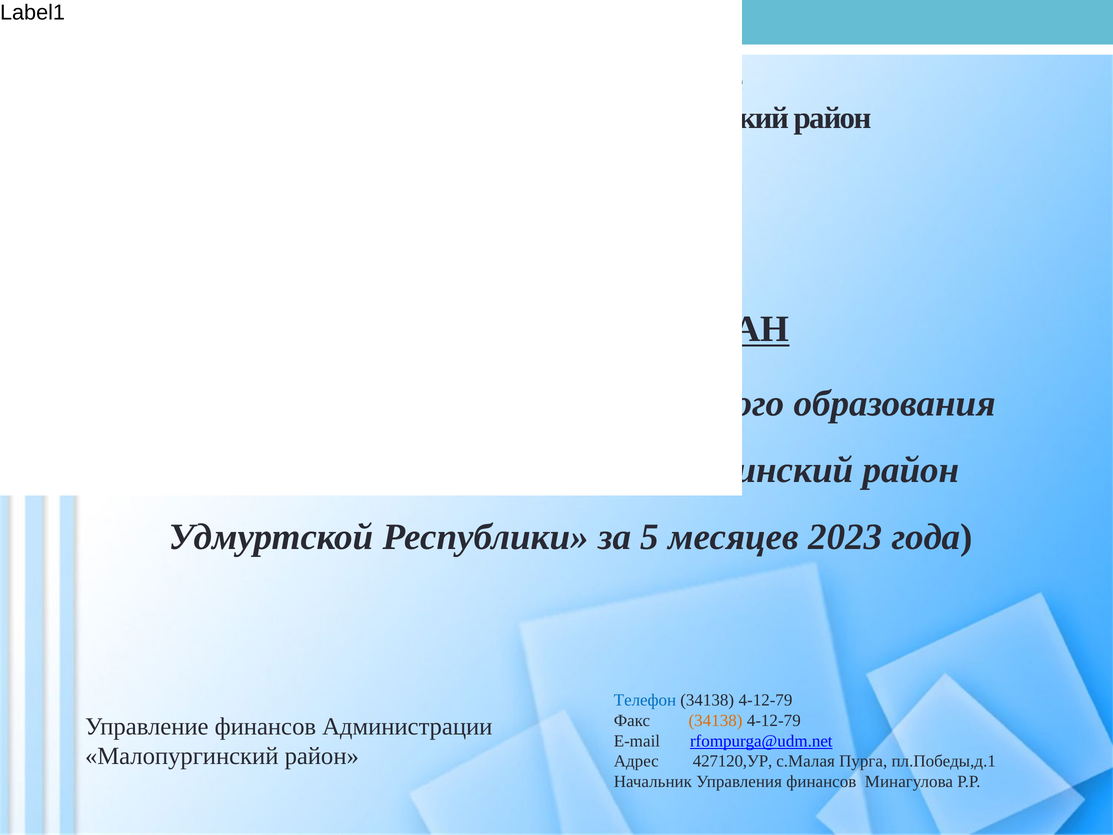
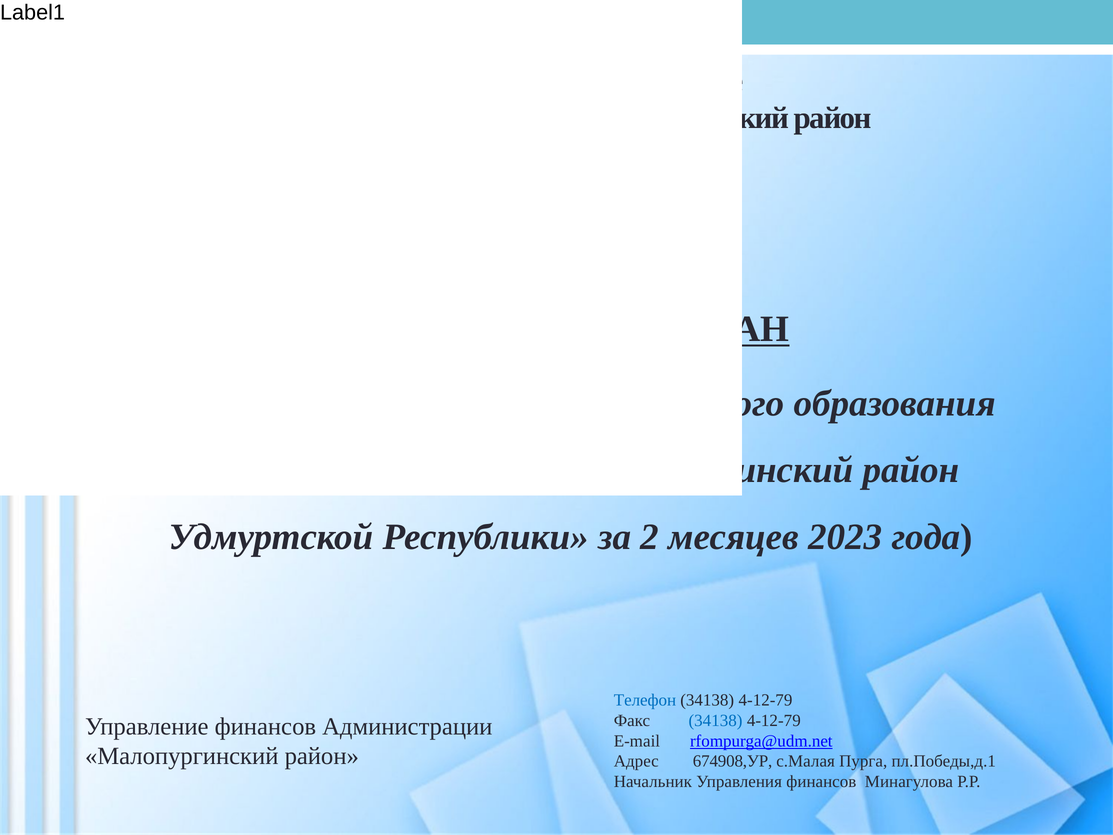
5: 5 -> 2 (650, 537)
34138 colour: orange -> blue (716, 720)
427120,УР: 427120,УР -> 674908,УР (733, 761)
